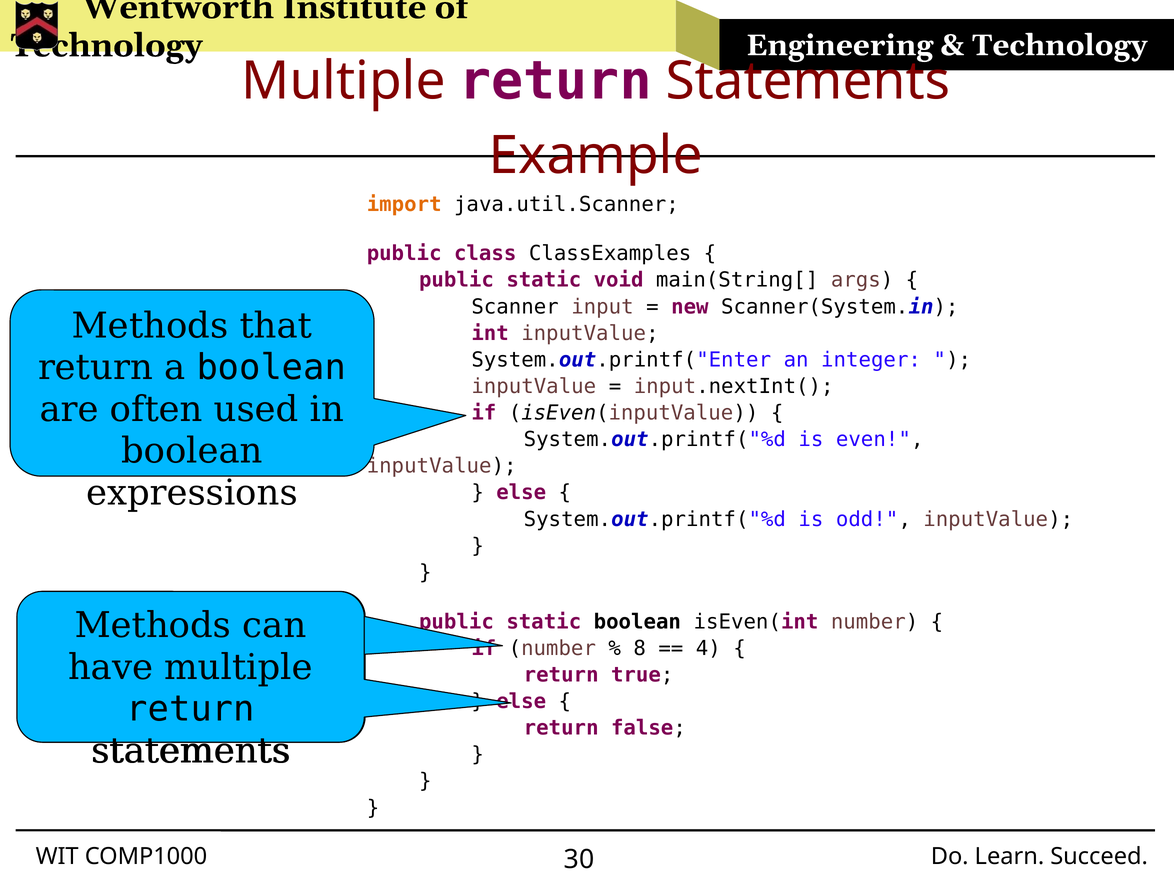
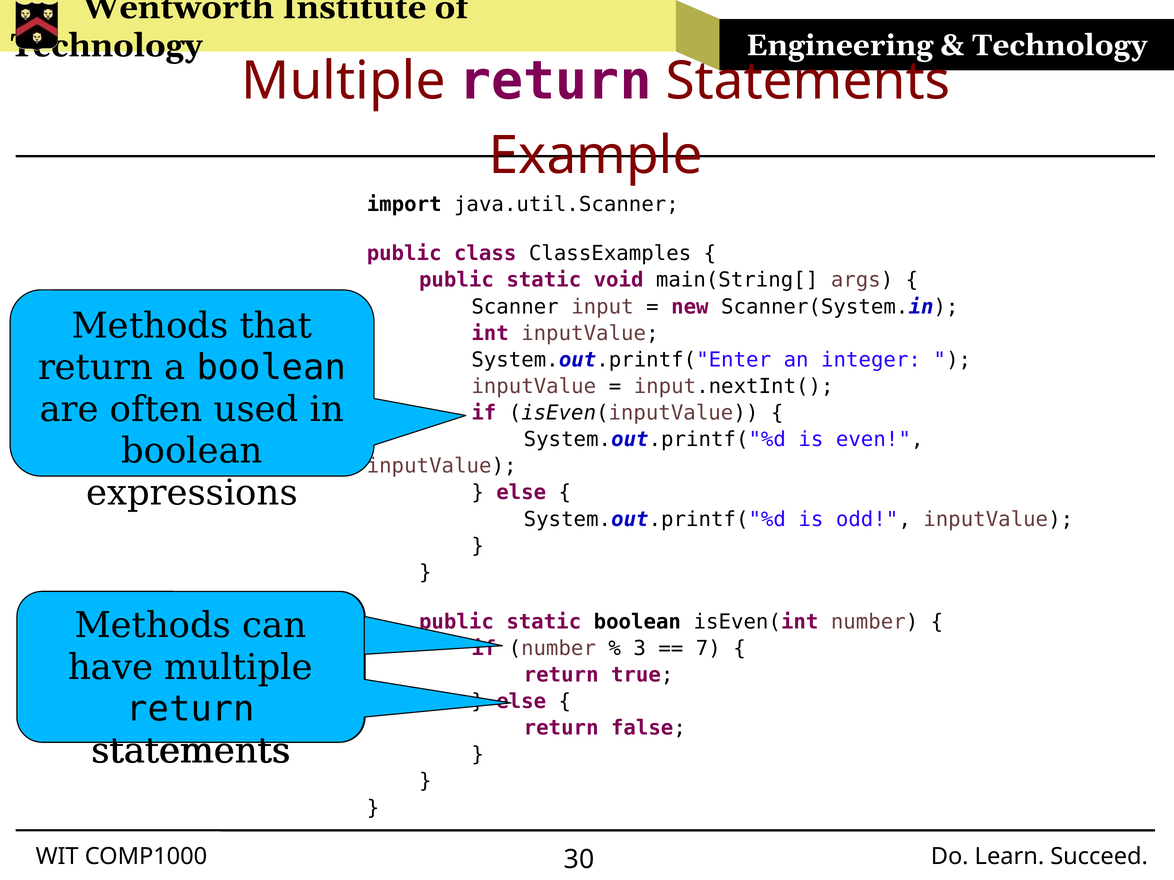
import colour: orange -> black (404, 204)
8: 8 -> 3 (640, 649)
4: 4 -> 7 (708, 649)
